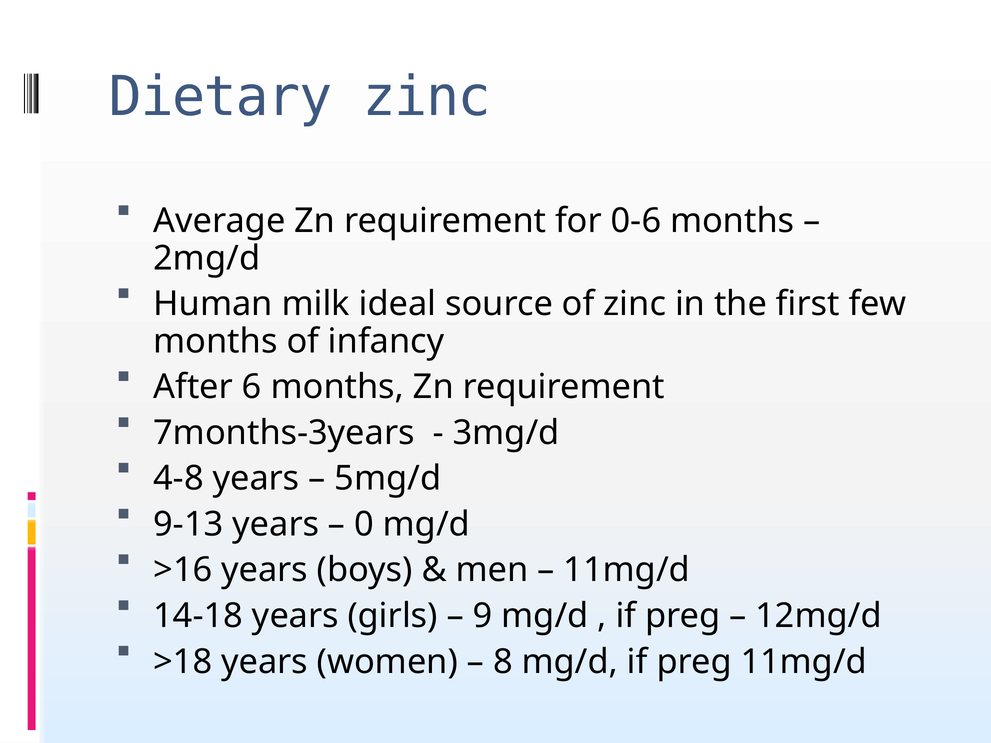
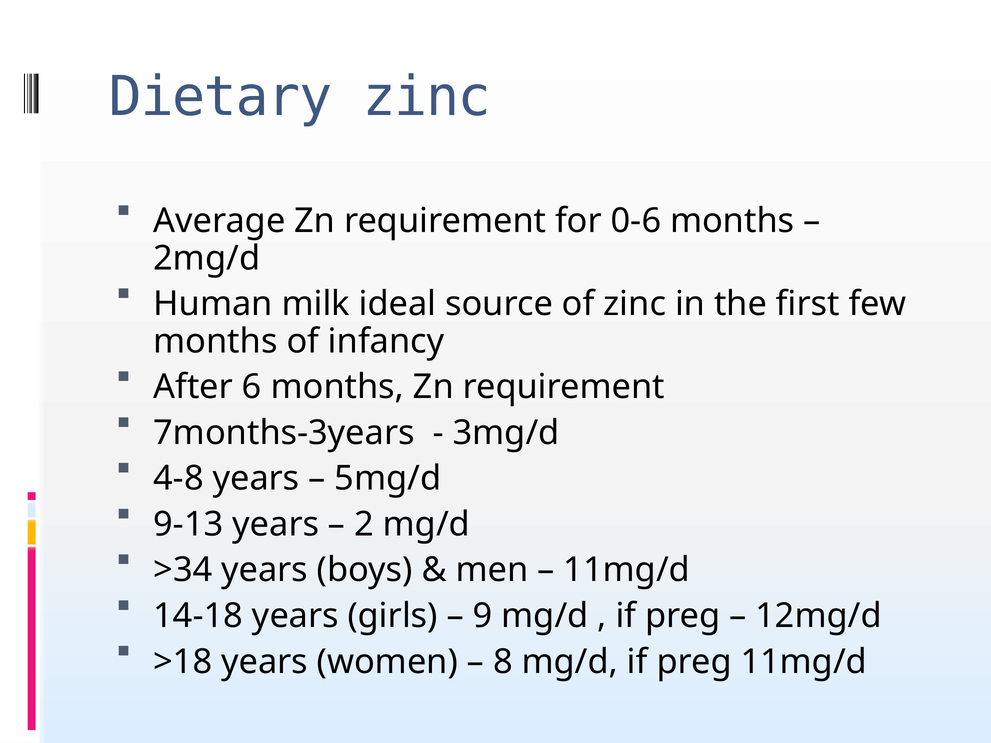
0: 0 -> 2 (364, 525)
>16: >16 -> >34 (183, 570)
